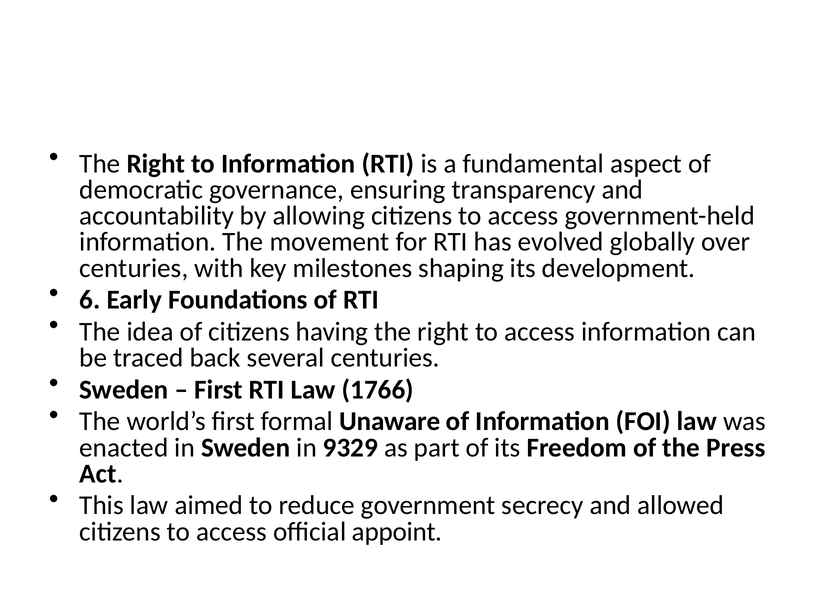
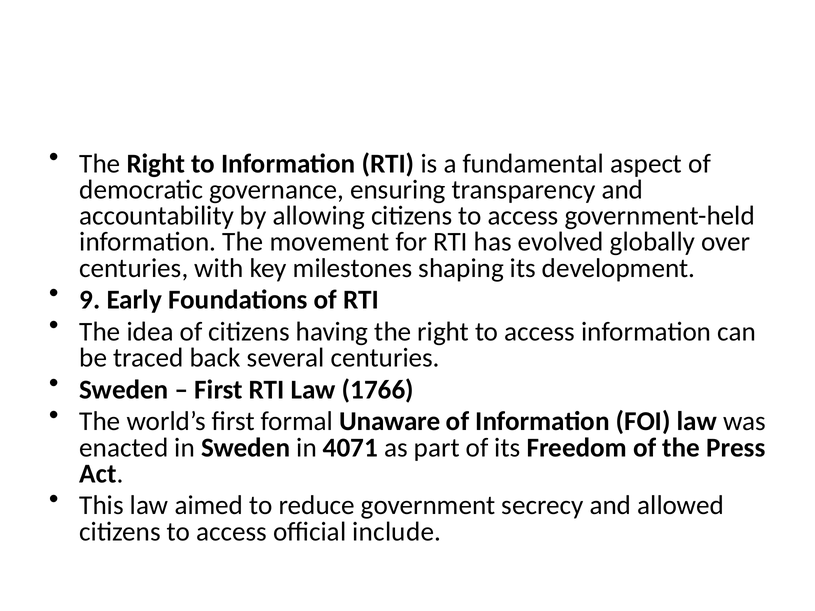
6: 6 -> 9 (90, 300)
9329: 9329 -> 4071 (350, 448)
appoint: appoint -> include (397, 532)
